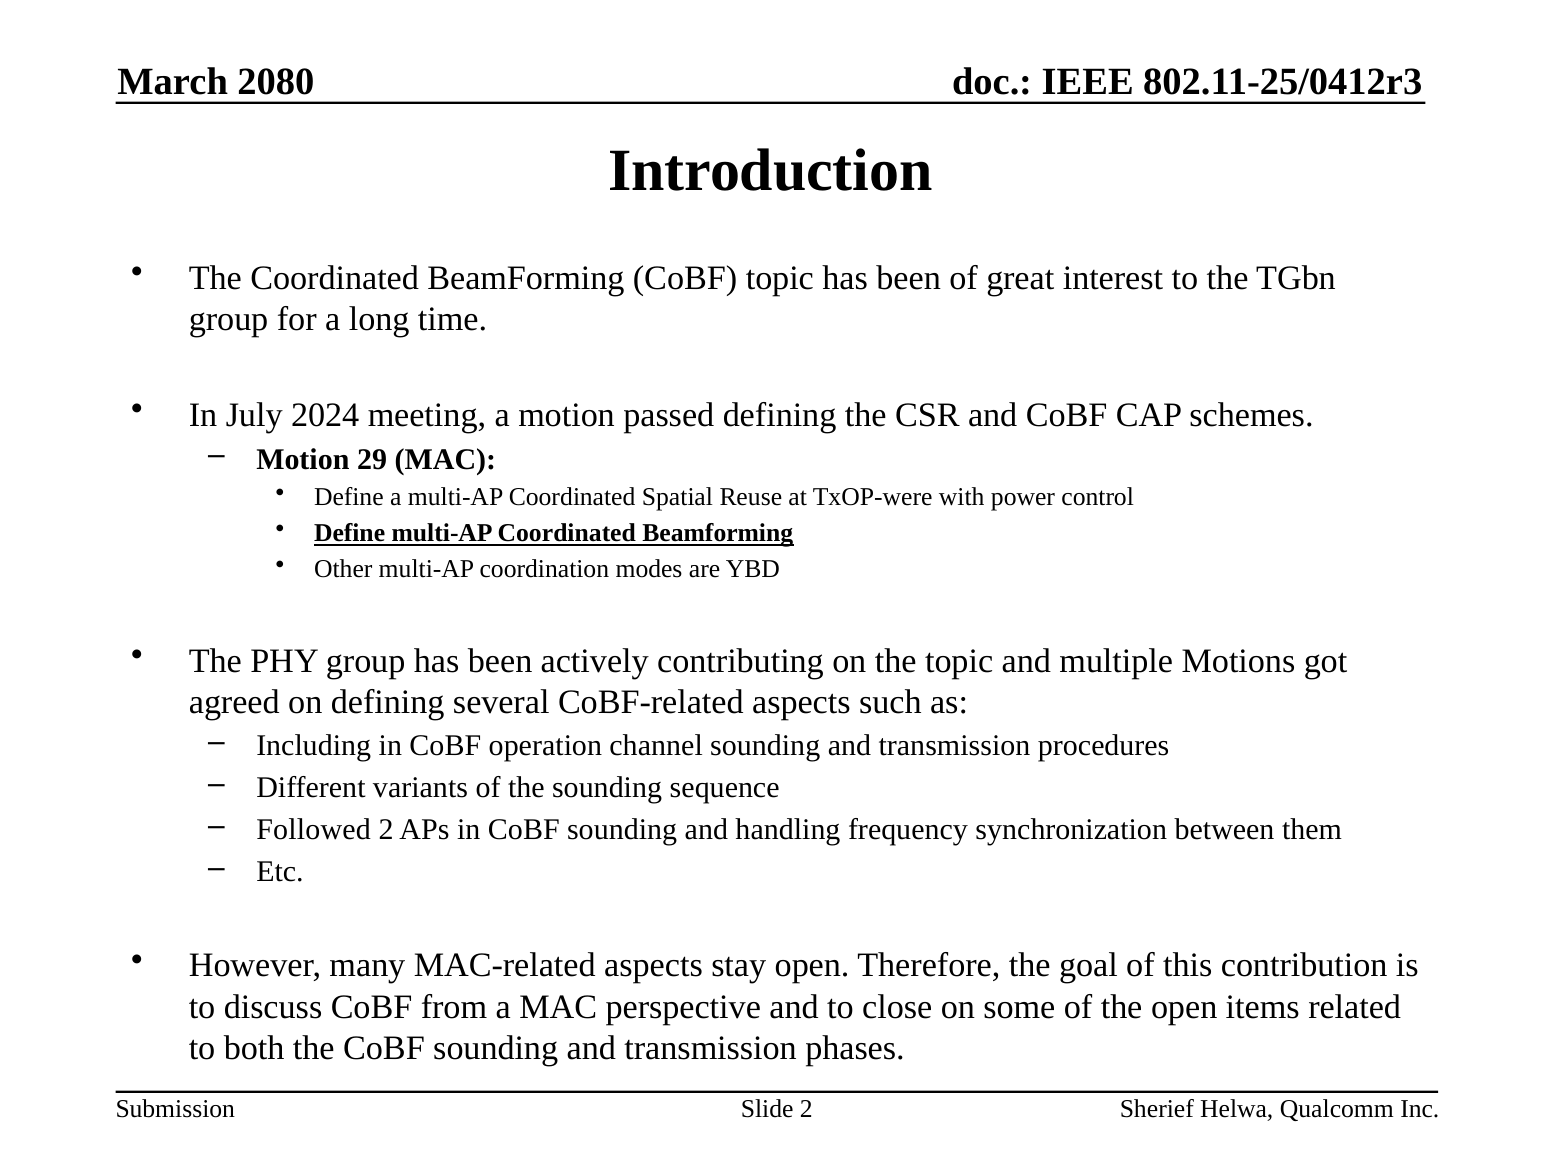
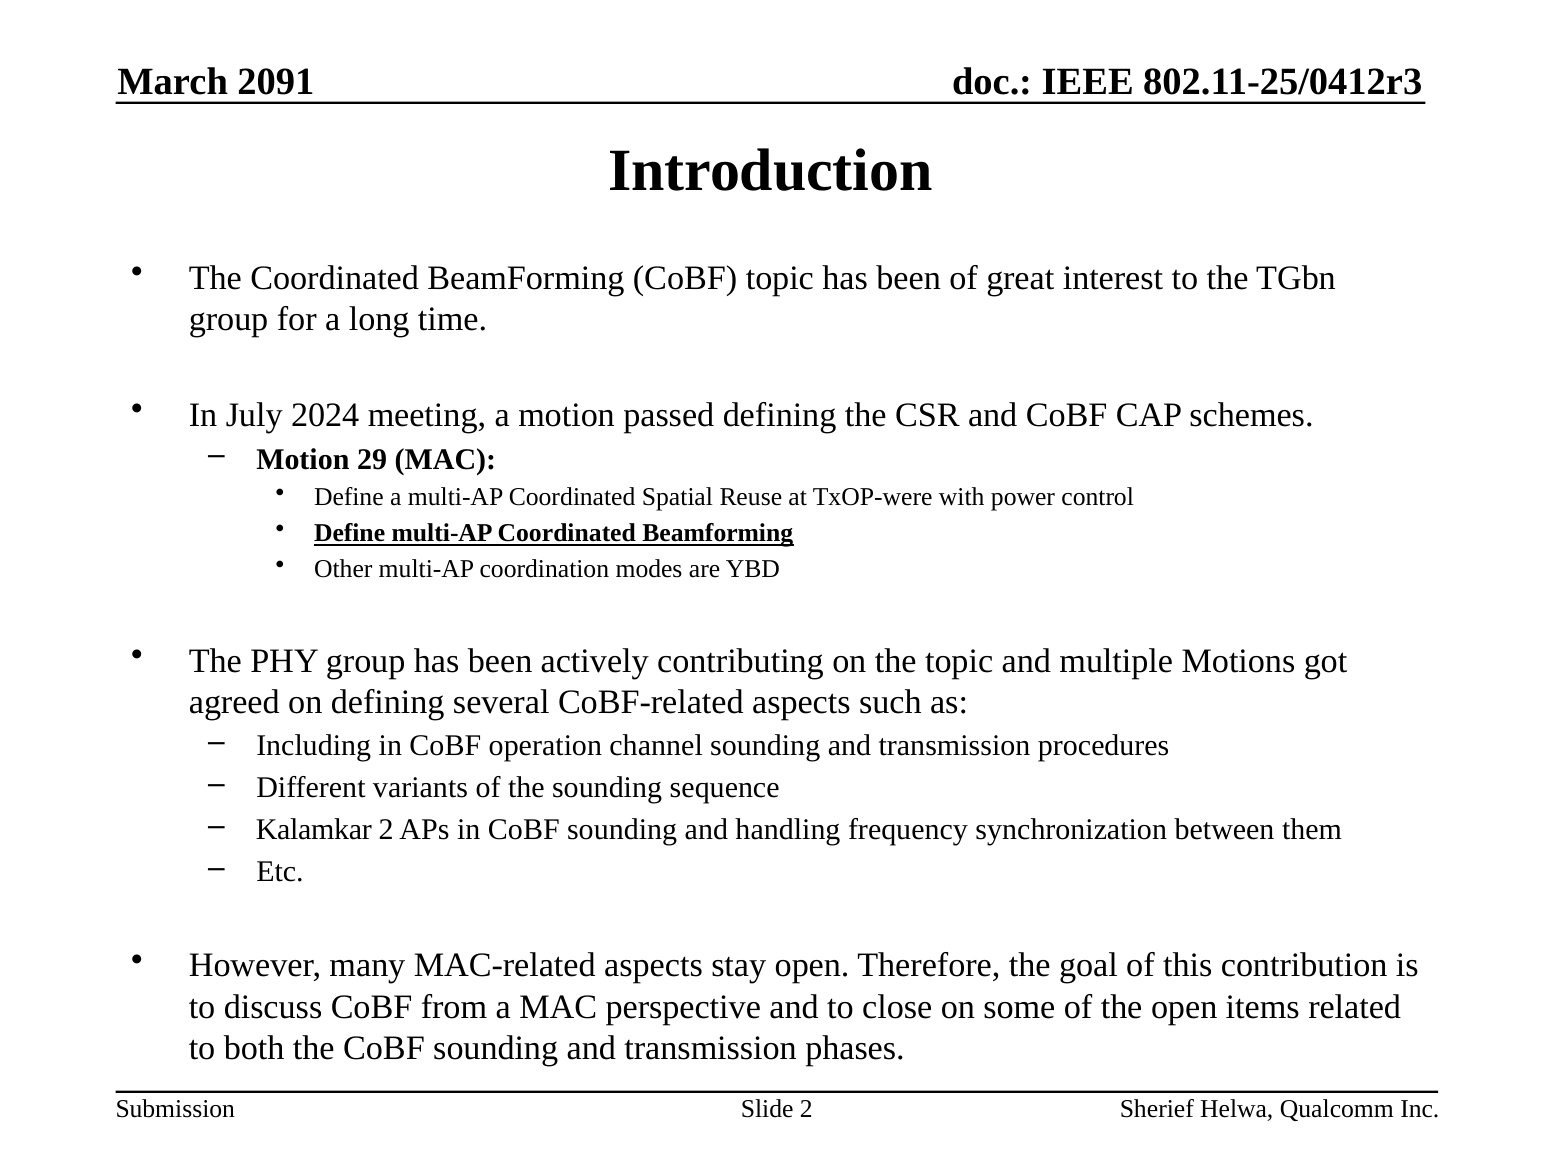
2080: 2080 -> 2091 (276, 82)
Followed: Followed -> Kalamkar (314, 830)
